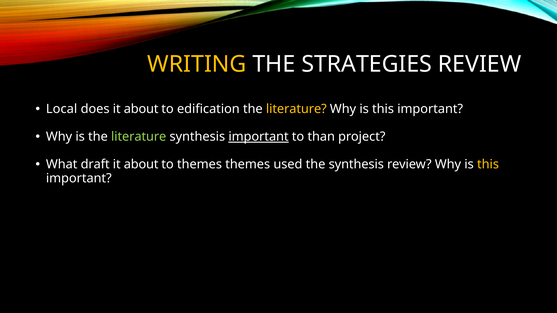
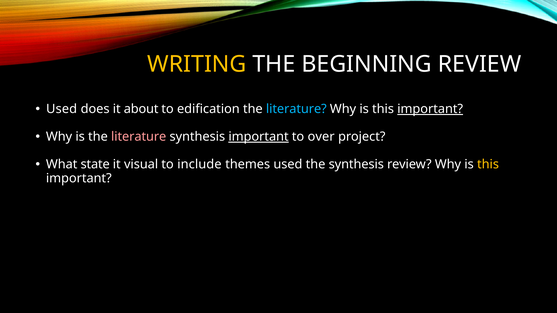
STRATEGIES: STRATEGIES -> BEGINNING (367, 64)
Local: Local -> Used (62, 109)
literature colour: yellow -> light blue (296, 109)
important underline: none -> present (430, 109)
literature colour: light green -> pink (139, 137)
than: than -> over (321, 137)
draft: draft -> state (95, 165)
about: about -> visual (141, 165)
to themes: themes -> include (199, 165)
